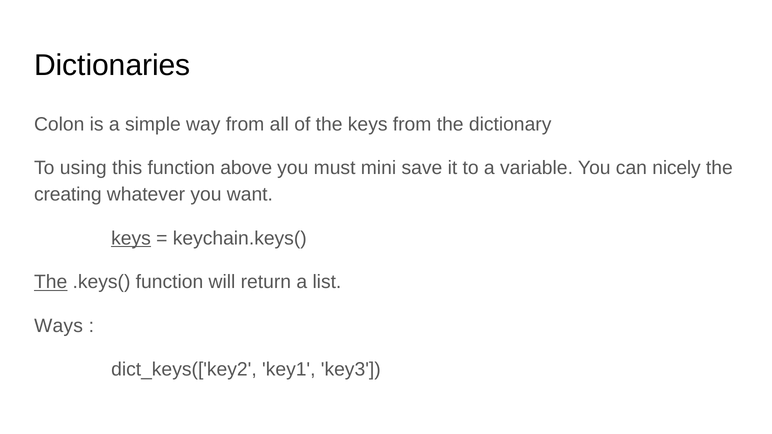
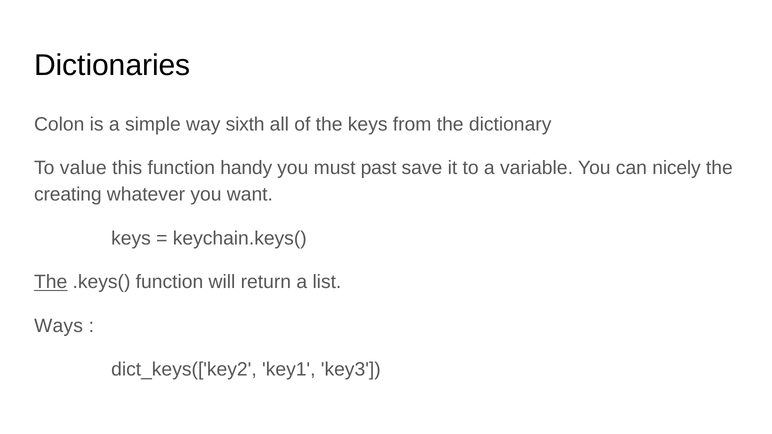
way from: from -> sixth (245, 124)
using: using -> value (83, 168)
above: above -> handy (246, 168)
mini: mini -> past (379, 168)
keys underline: present -> none (131, 238)
